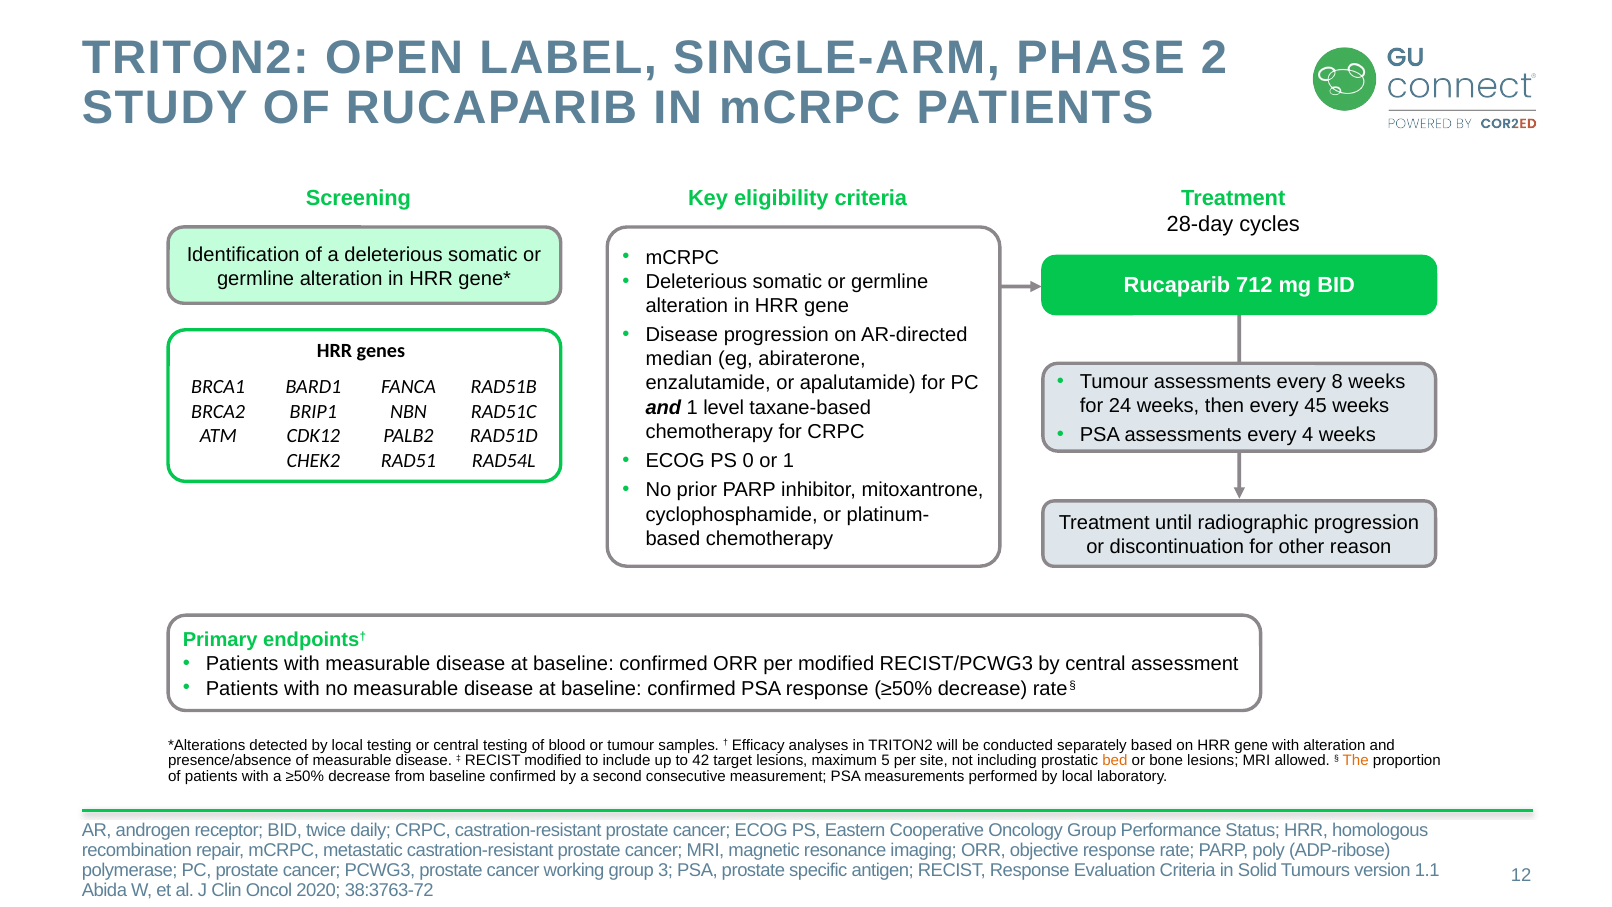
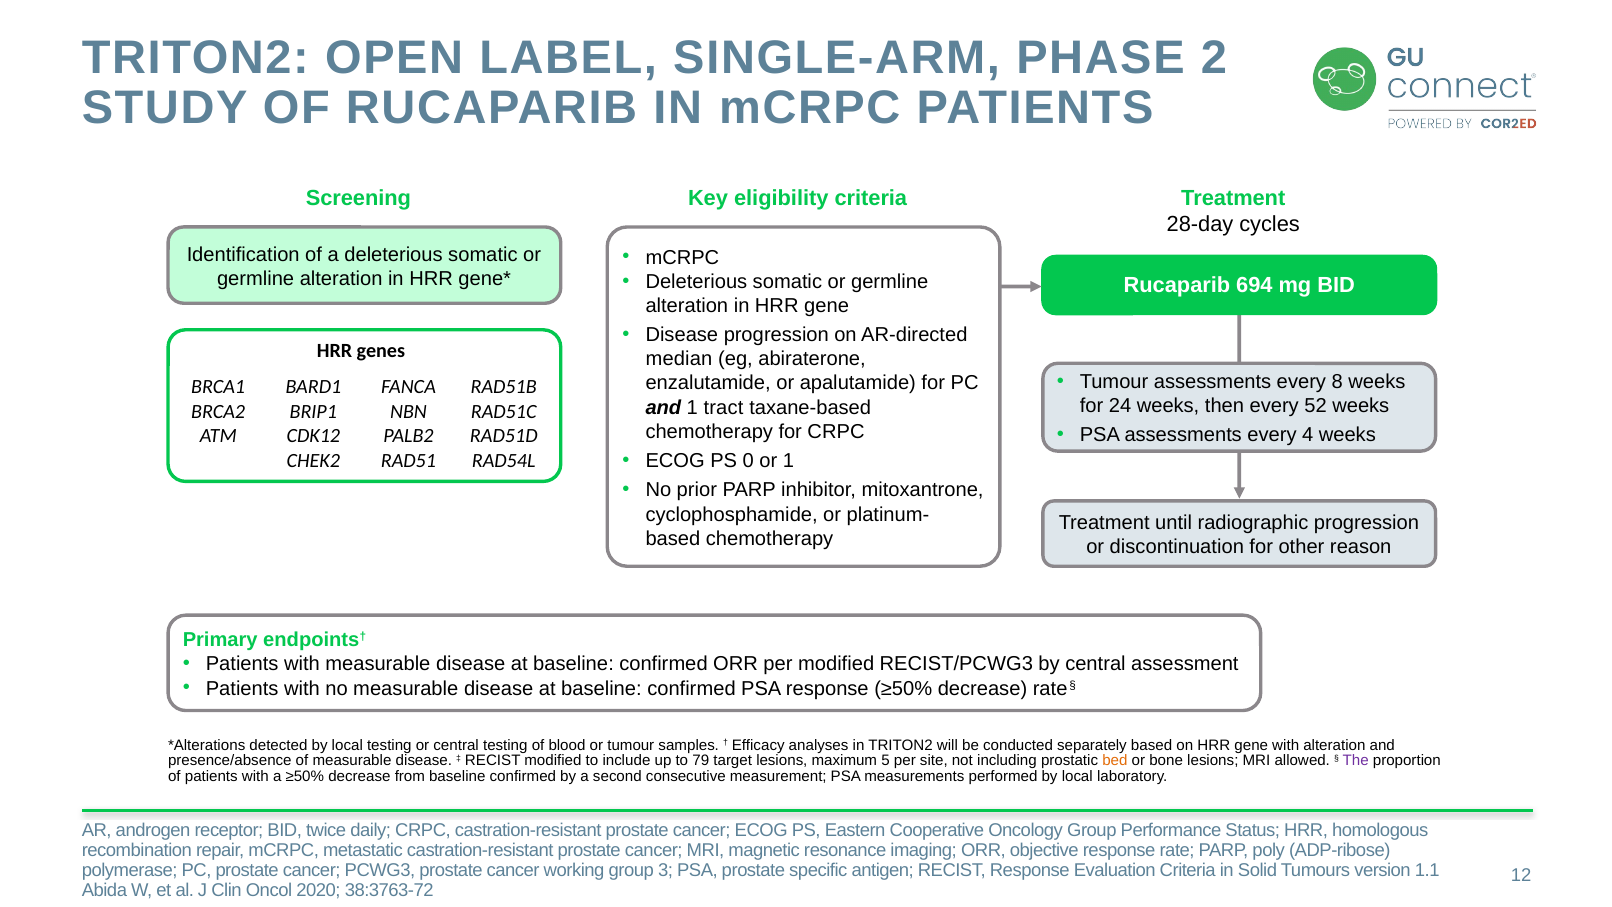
712: 712 -> 694 (1254, 285)
45: 45 -> 52 (1316, 406)
level: level -> tract (723, 407)
42: 42 -> 79 (701, 761)
The colour: orange -> purple (1356, 761)
